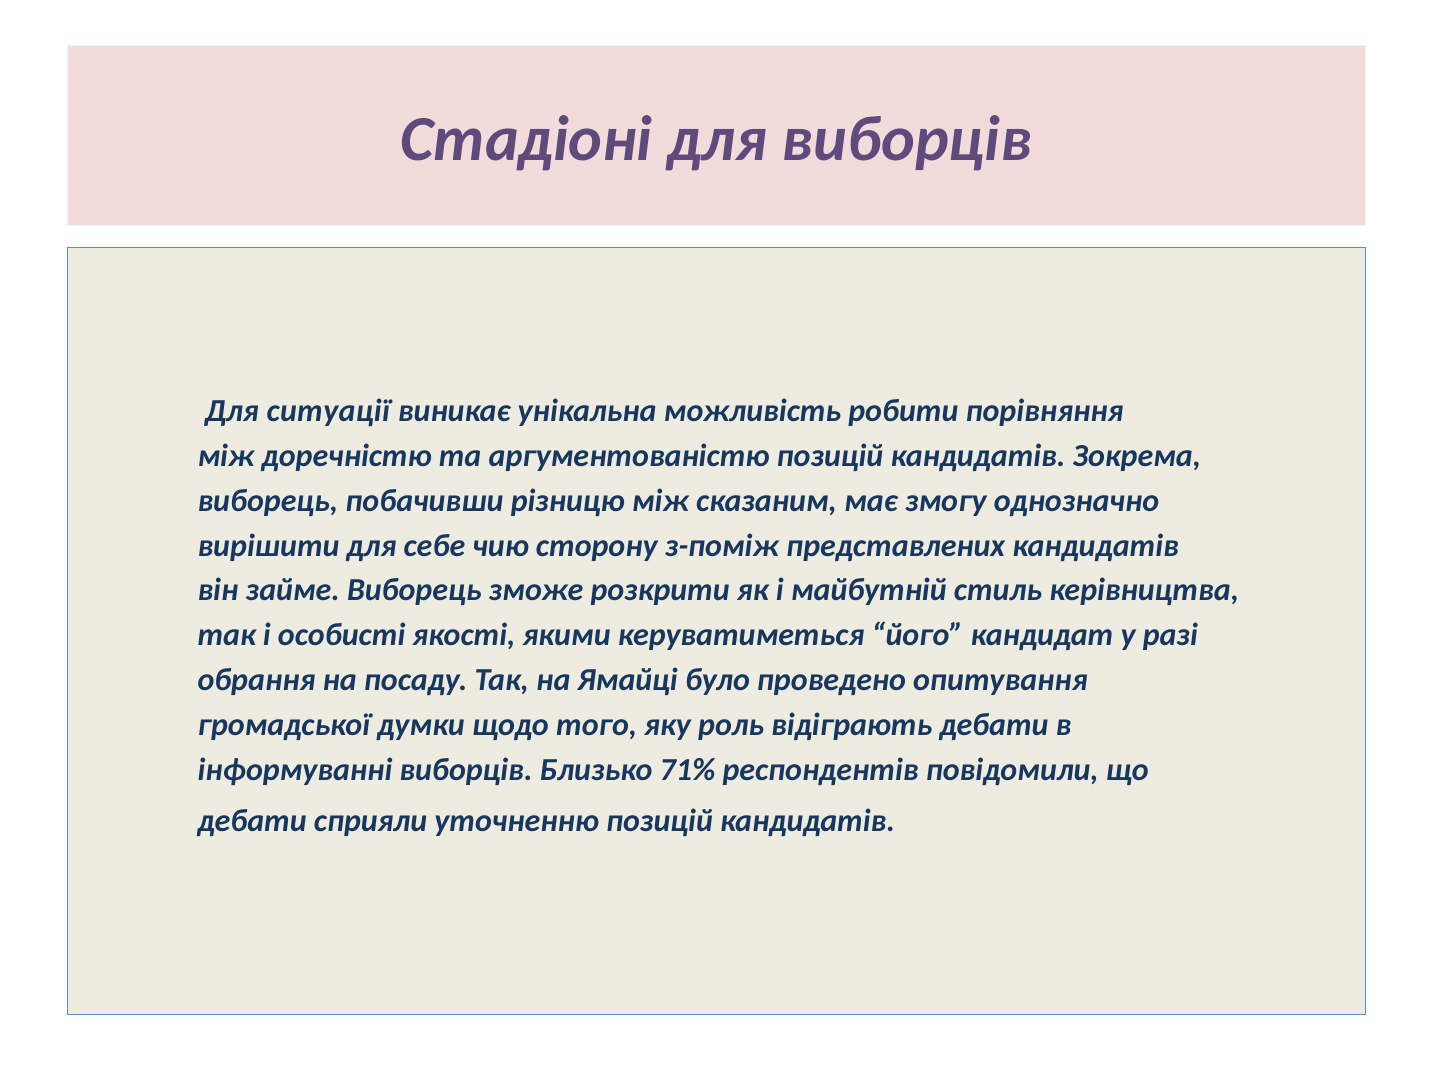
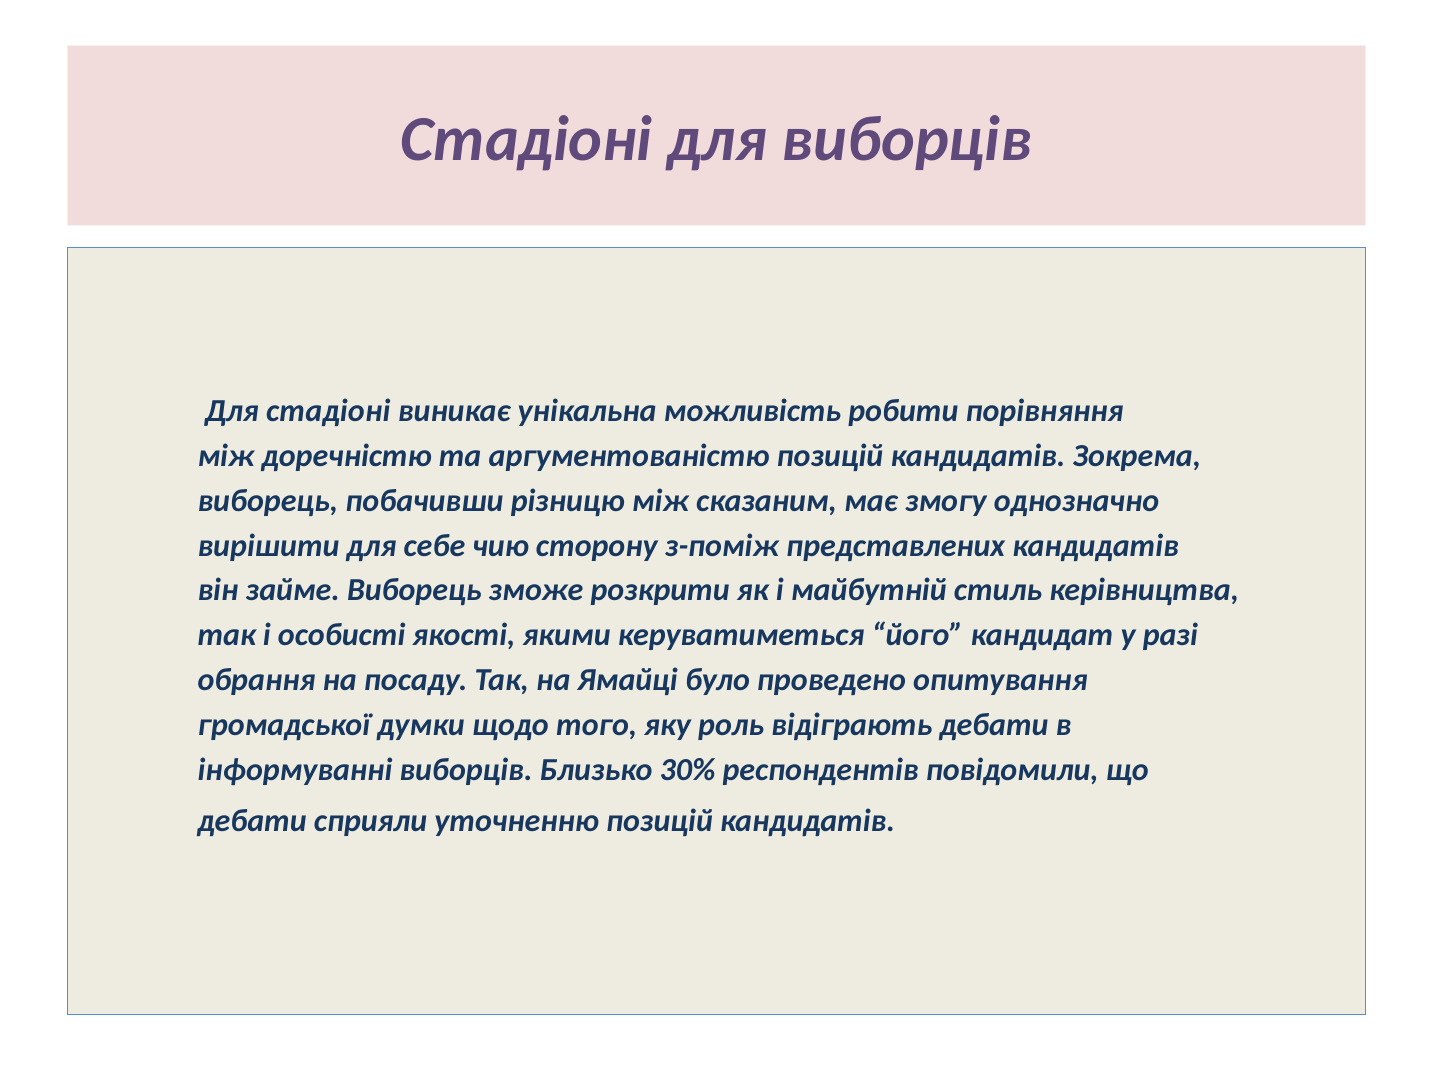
Для ситуації: ситуації -> стадіоні (328, 411)
71%: 71% -> 30% (688, 769)
